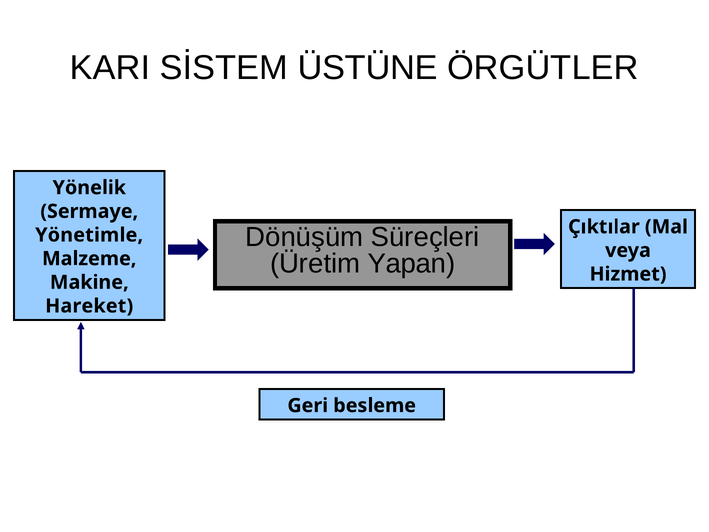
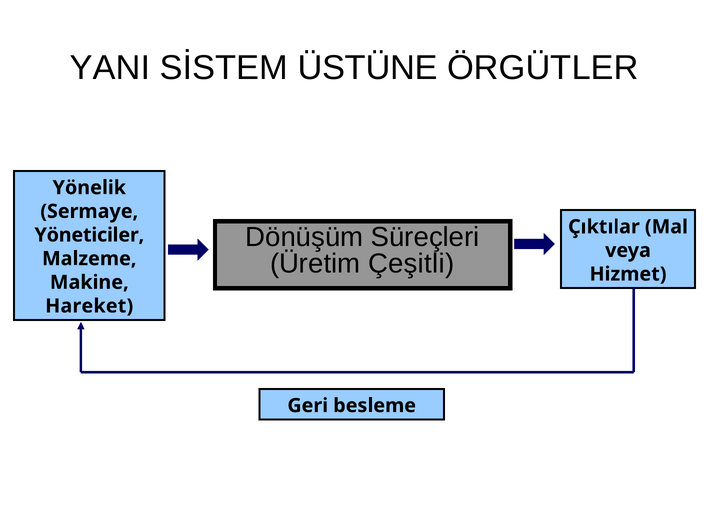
KARI: KARI -> YANI (110, 68)
Yönetimle: Yönetimle -> Yöneticiler (89, 235)
Yapan: Yapan -> Çeşitli (411, 263)
